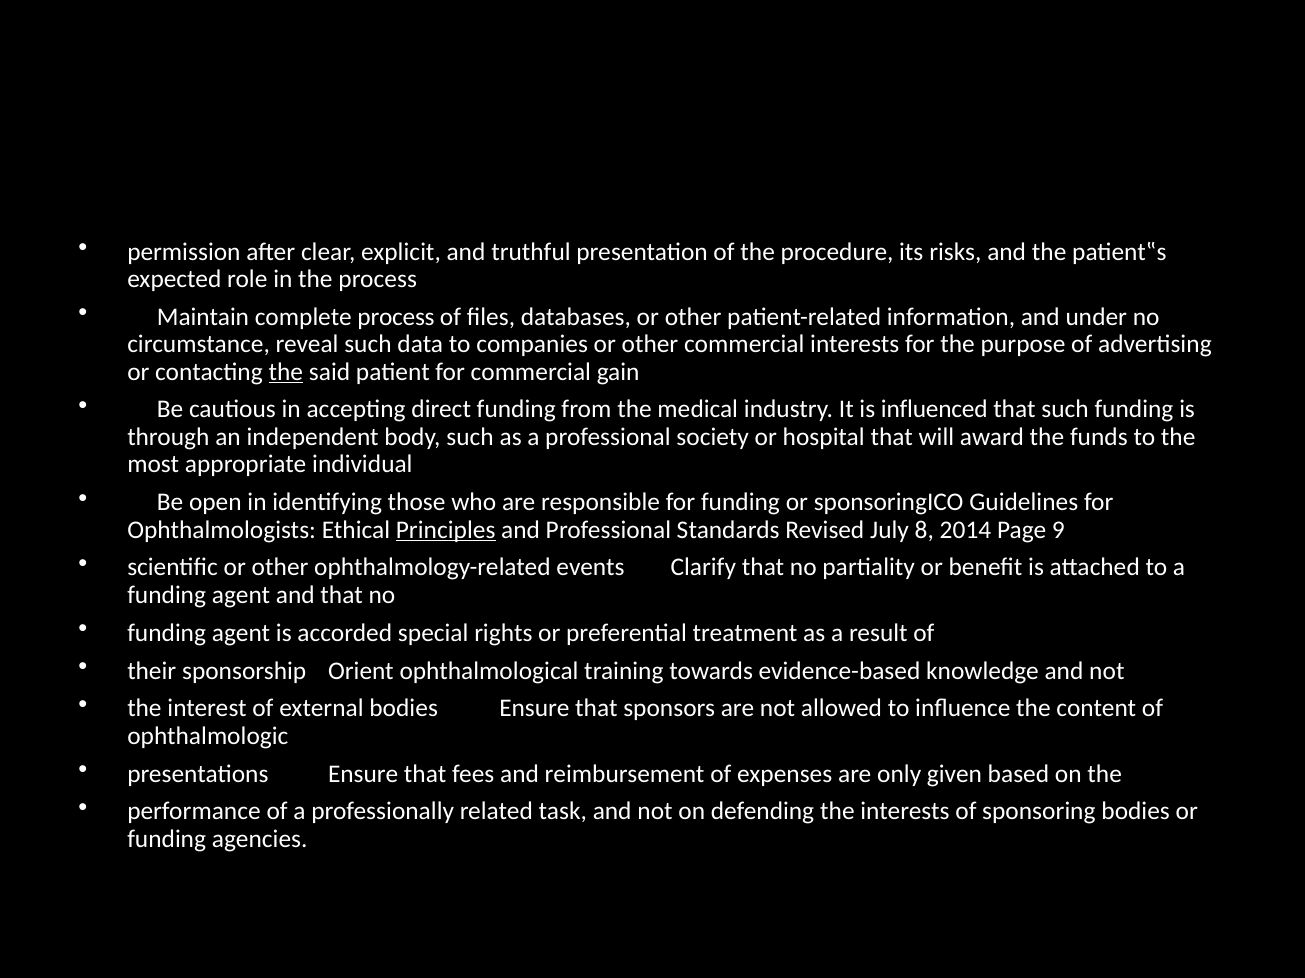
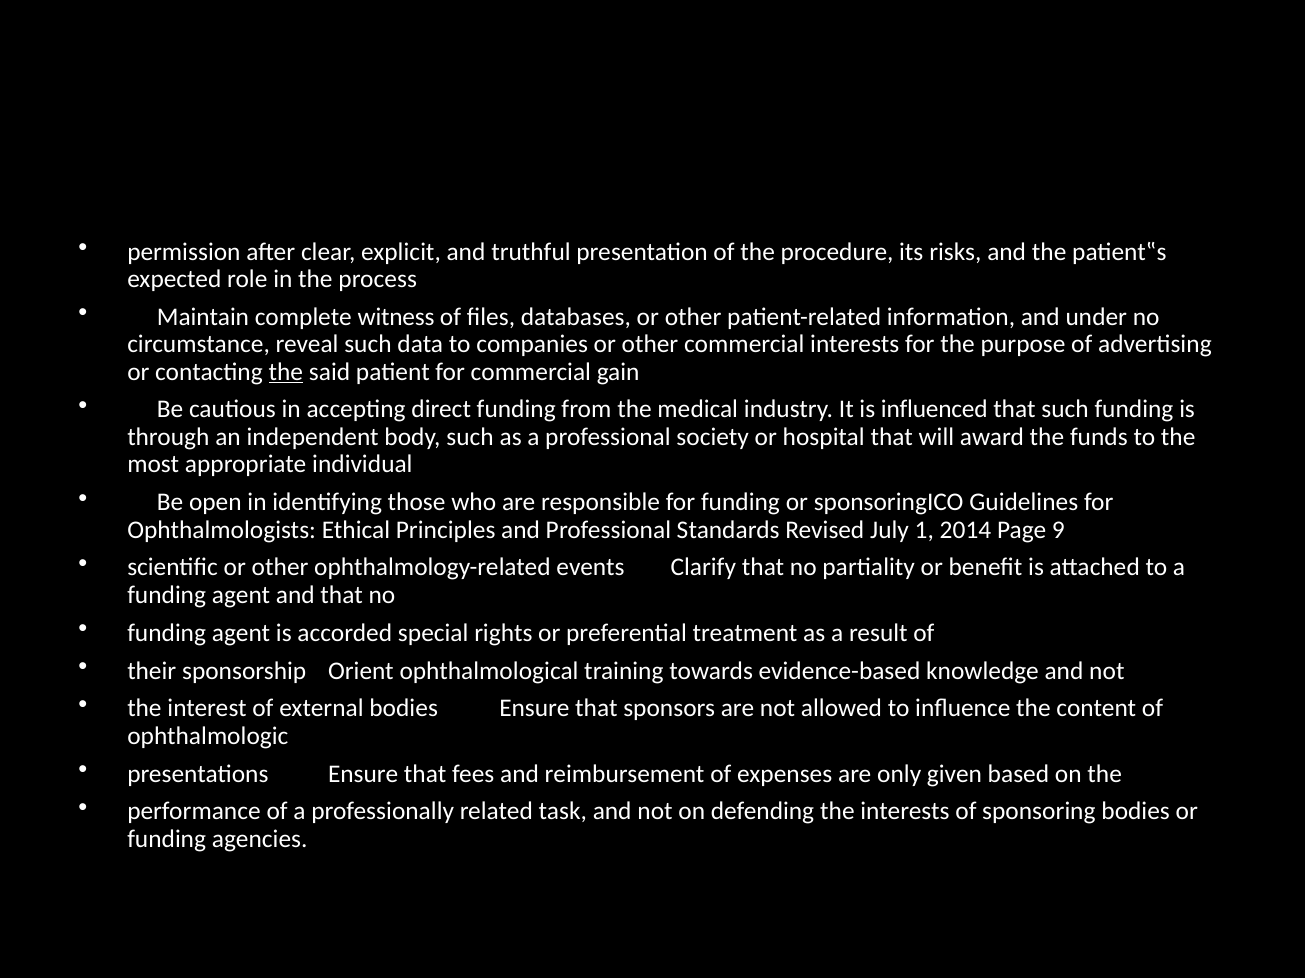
complete process: process -> witness (396, 317)
Principles underline: present -> none (446, 530)
8: 8 -> 1 (924, 530)
